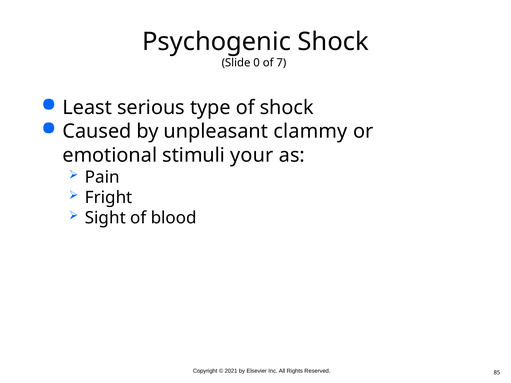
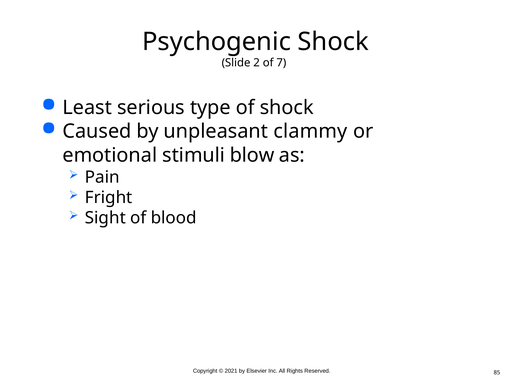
0: 0 -> 2 (257, 63)
your: your -> blow (252, 155)
